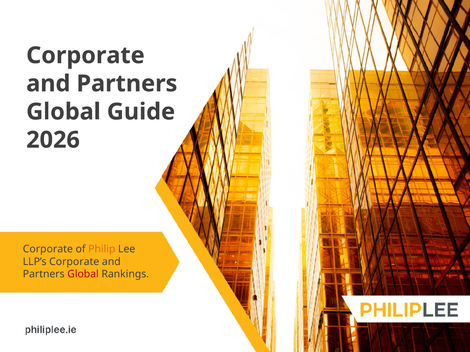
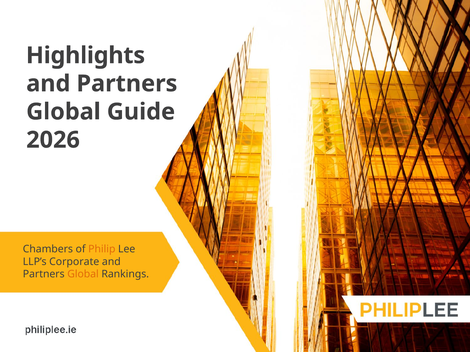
Corporate: Corporate -> Highlights (86, 56)
Corporate: Corporate -> Chambers (48, 249)
Global colour: red -> orange (83, 275)
